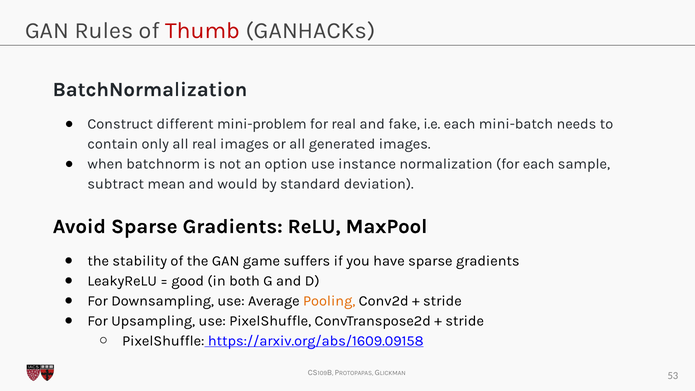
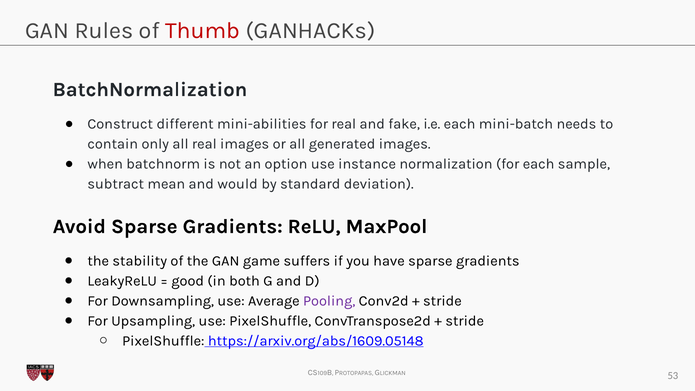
mini-problem: mini-problem -> mini-abilities (262, 124)
Pooling colour: orange -> purple (329, 301)
https://arxiv.org/abs/1609.09158: https://arxiv.org/abs/1609.09158 -> https://arxiv.org/abs/1609.05148 (316, 341)
